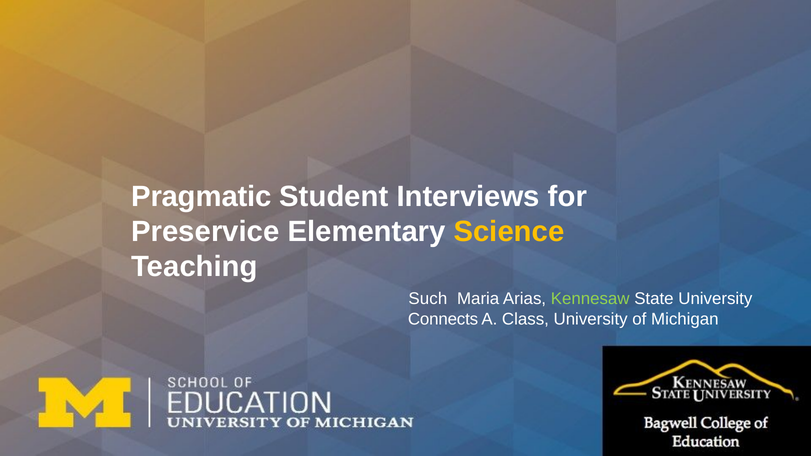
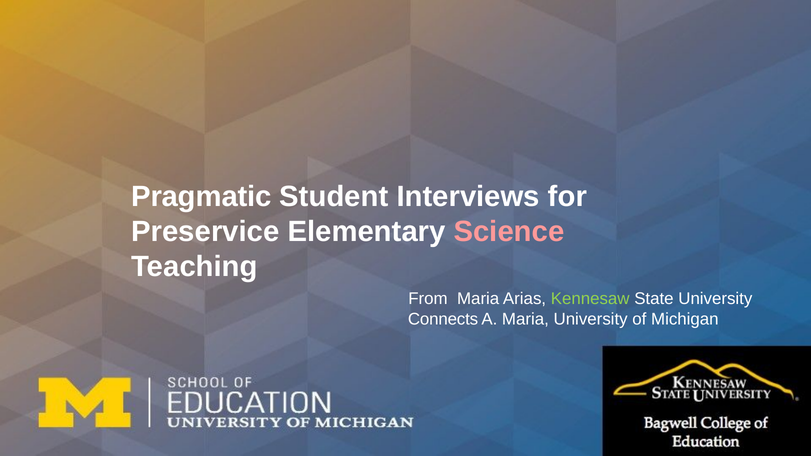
Science colour: yellow -> pink (509, 232)
Such: Such -> From (428, 299)
A Class: Class -> Maria (525, 319)
